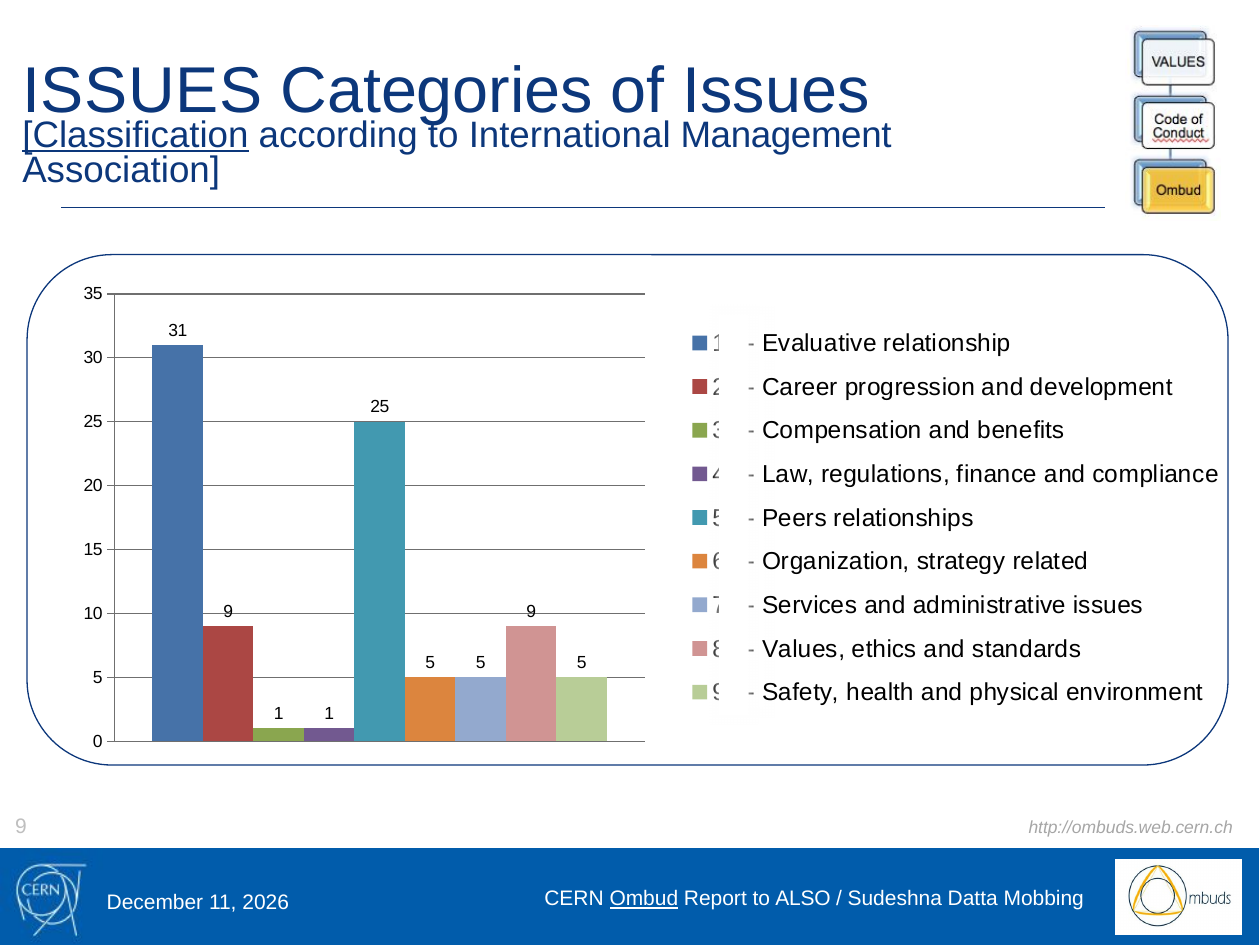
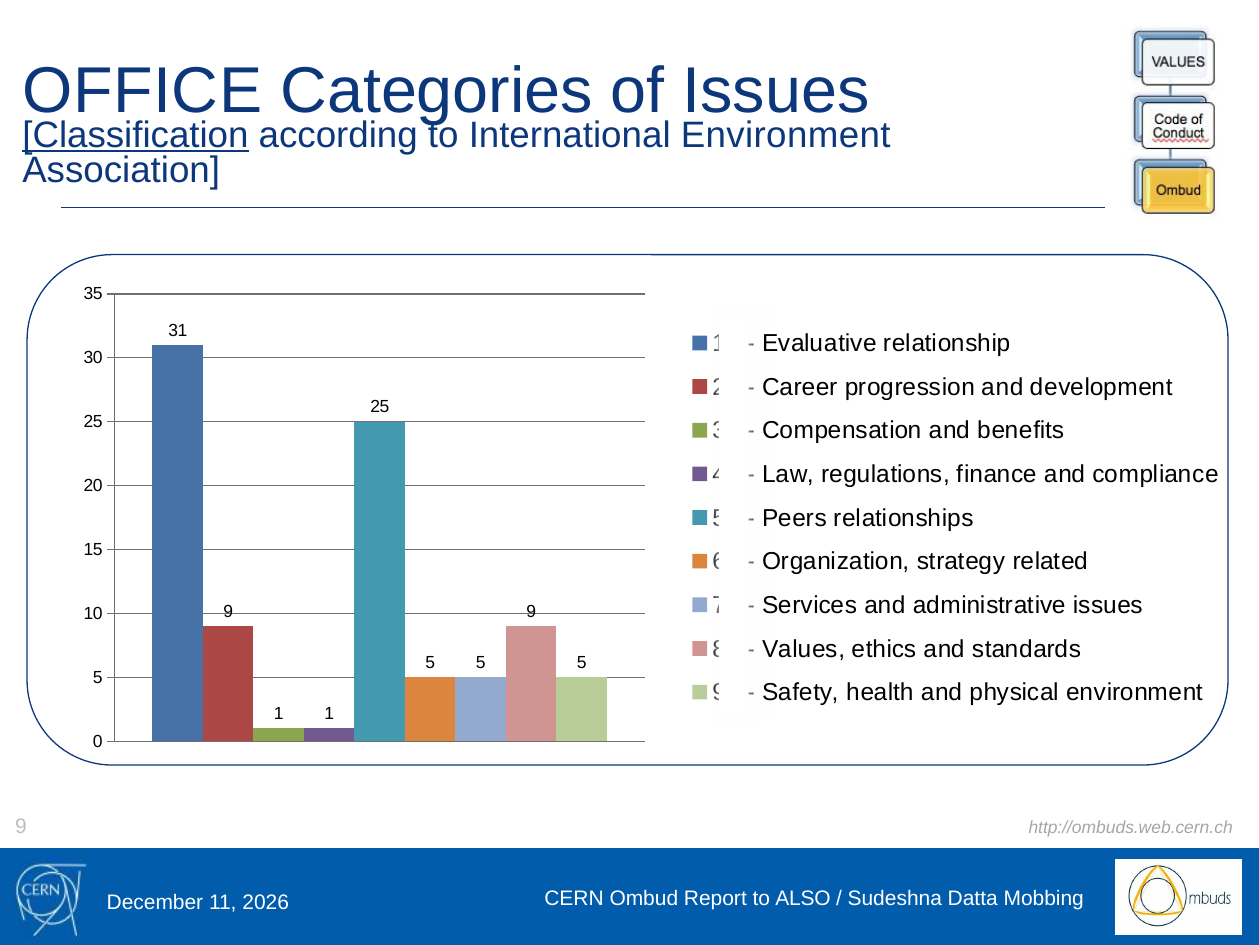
ISSUES: ISSUES -> OFFICE (142, 91)
International Management: Management -> Environment (786, 135)
Ombud underline: present -> none (644, 898)
